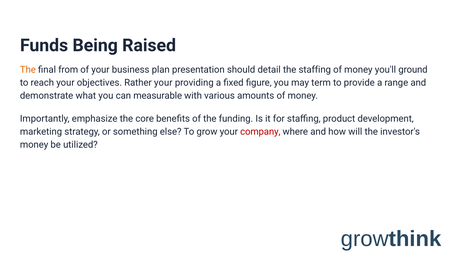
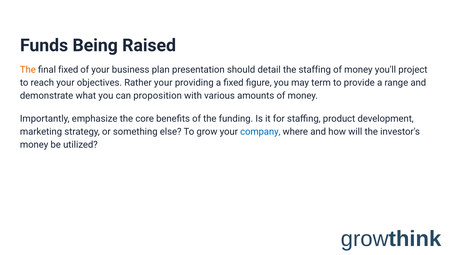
final from: from -> fixed (68, 70)
ground: ground -> project (413, 70)
measurable: measurable -> proposition (158, 96)
company colour: red -> blue (260, 132)
